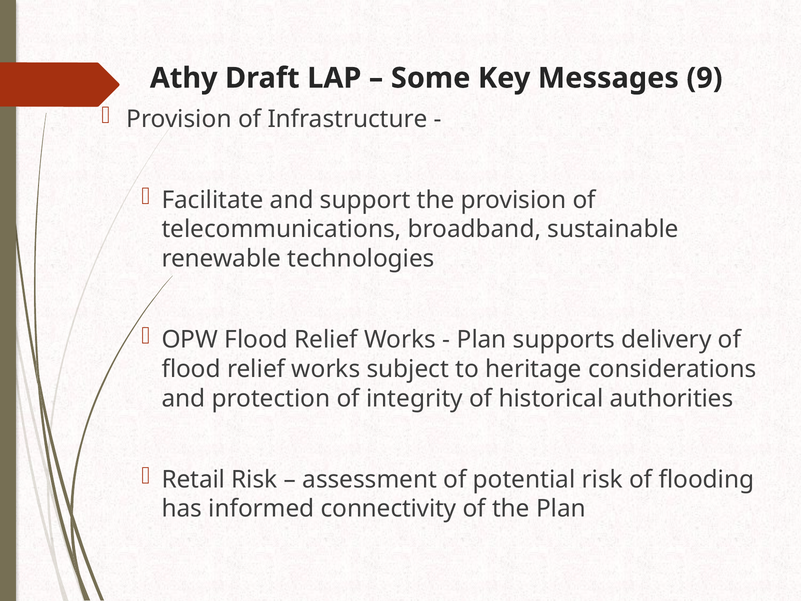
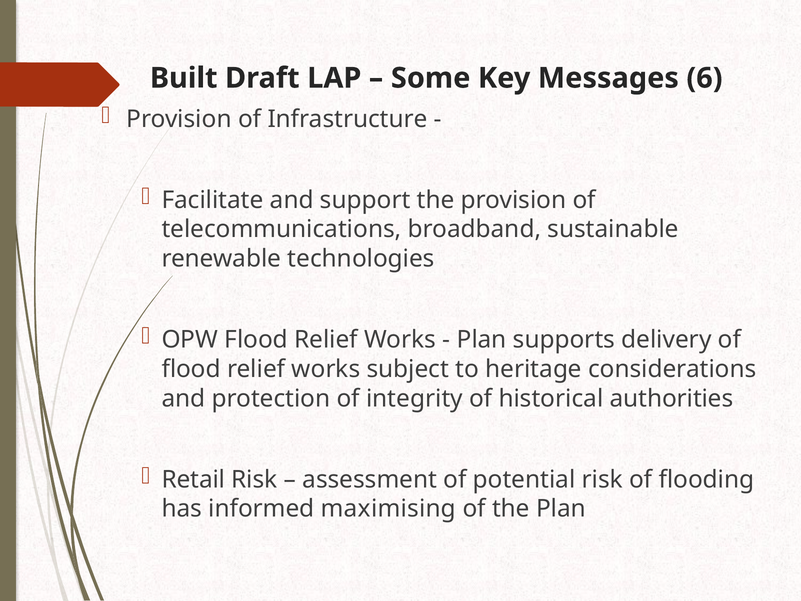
Athy: Athy -> Built (184, 78)
9: 9 -> 6 (704, 78)
connectivity: connectivity -> maximising (388, 509)
